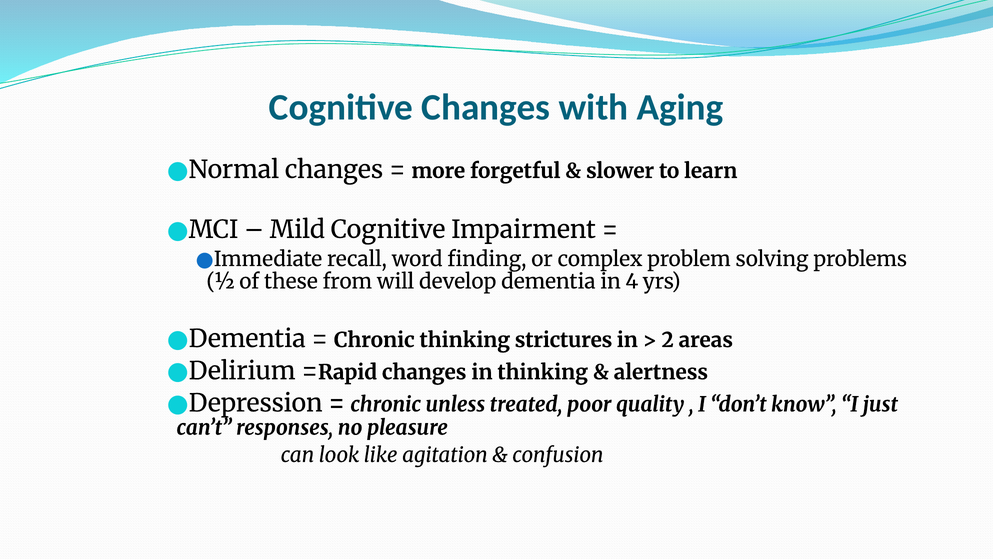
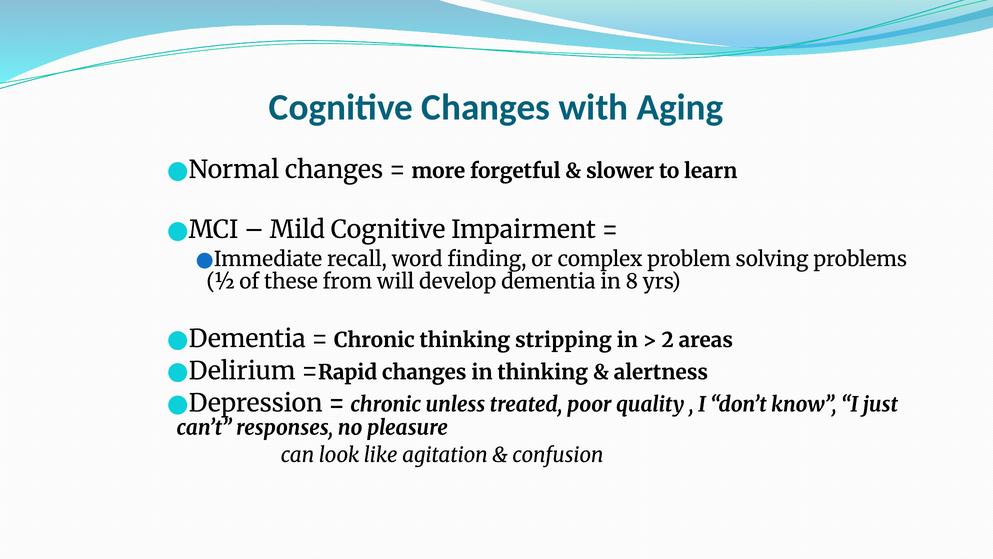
4: 4 -> 8 (632, 281)
strictures: strictures -> stripping (563, 340)
